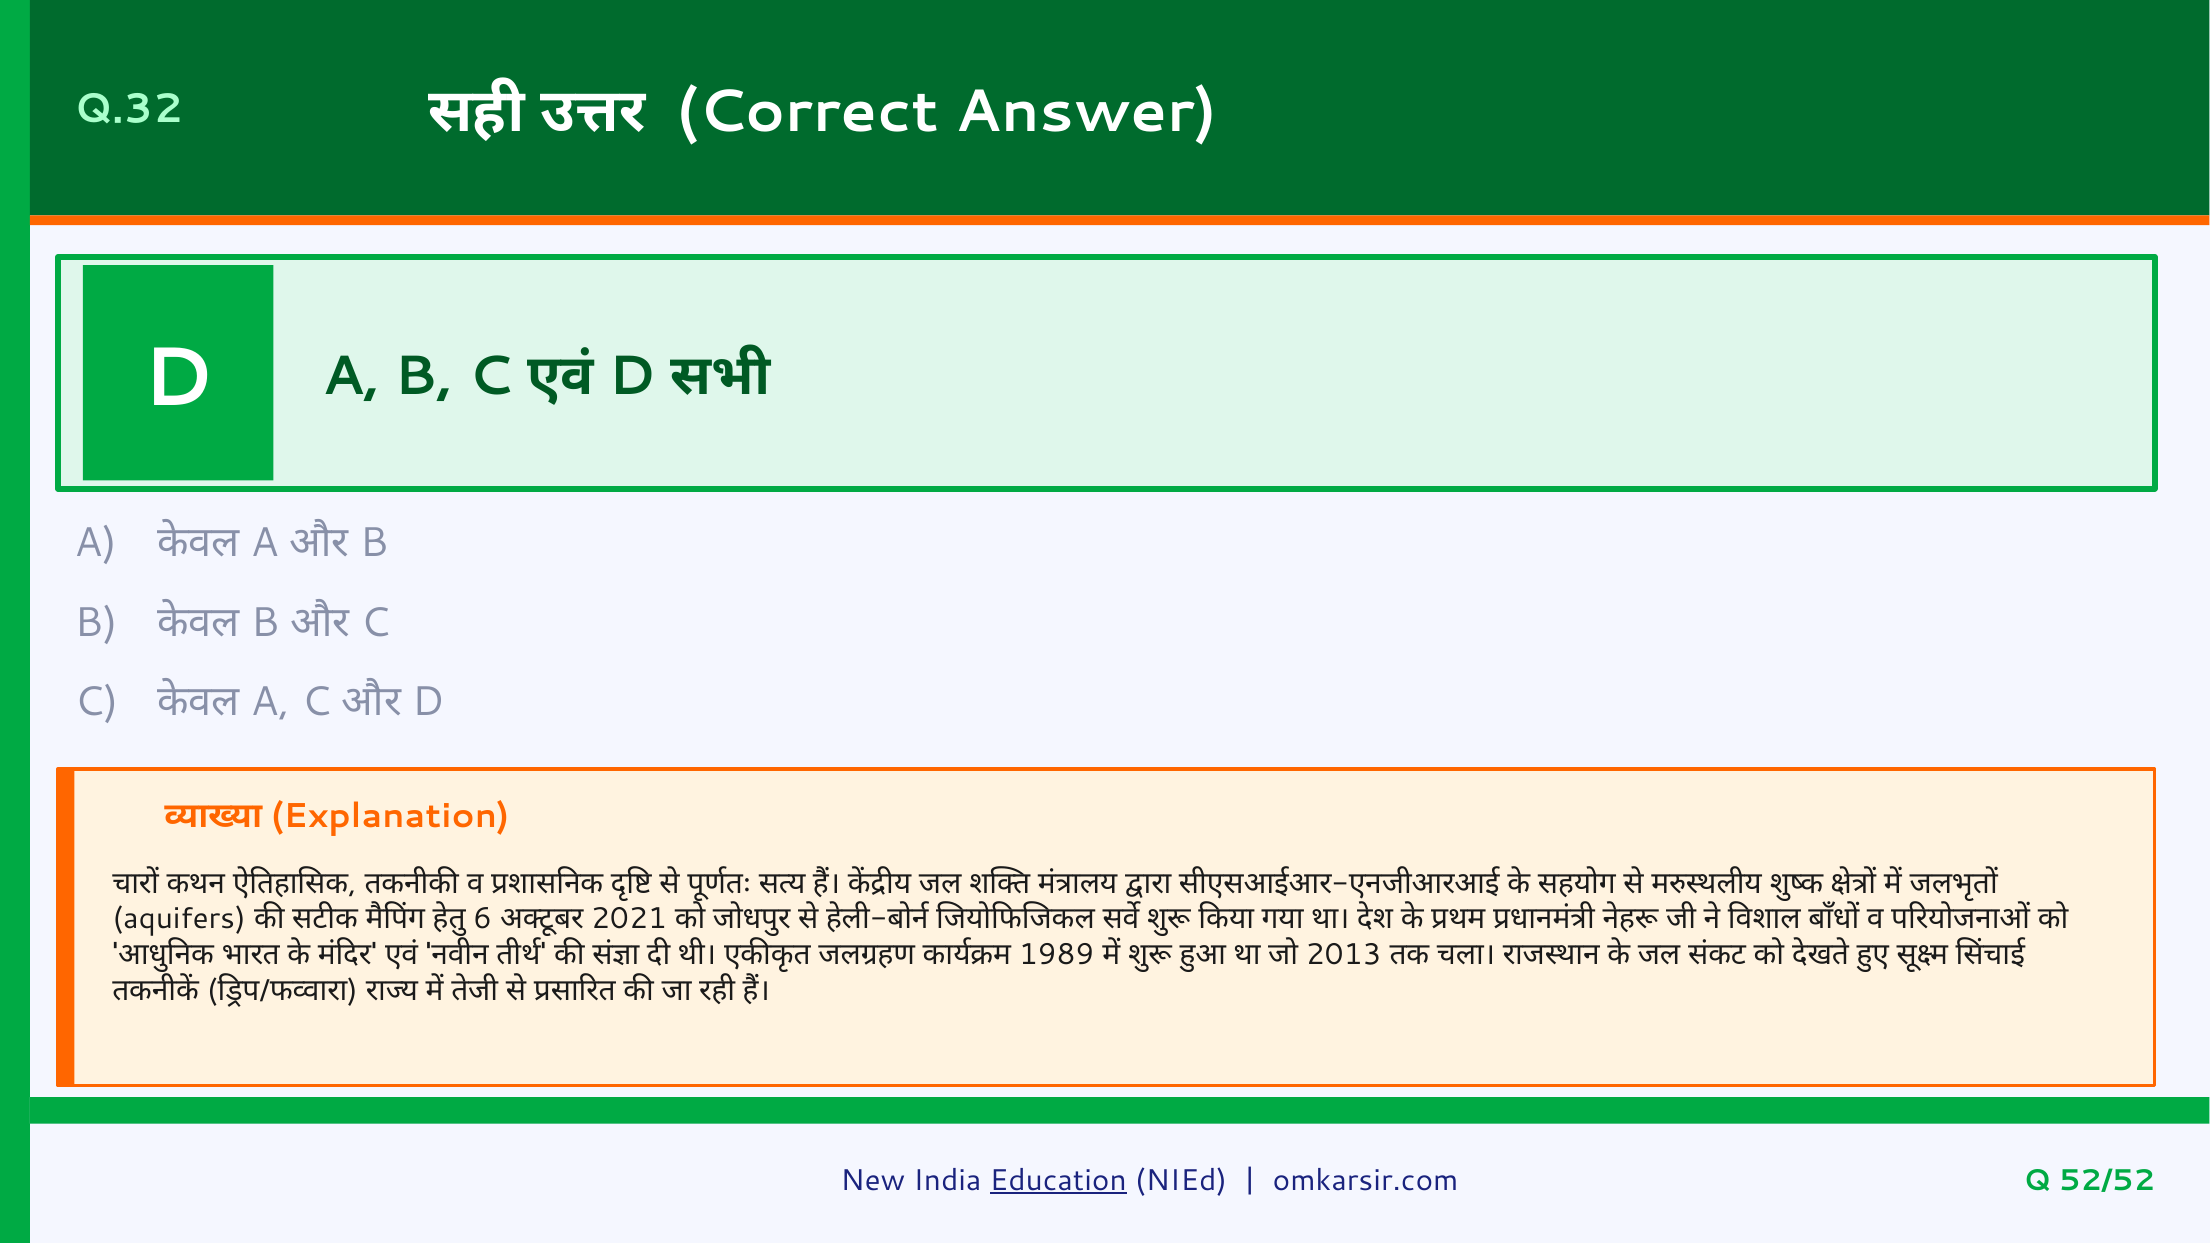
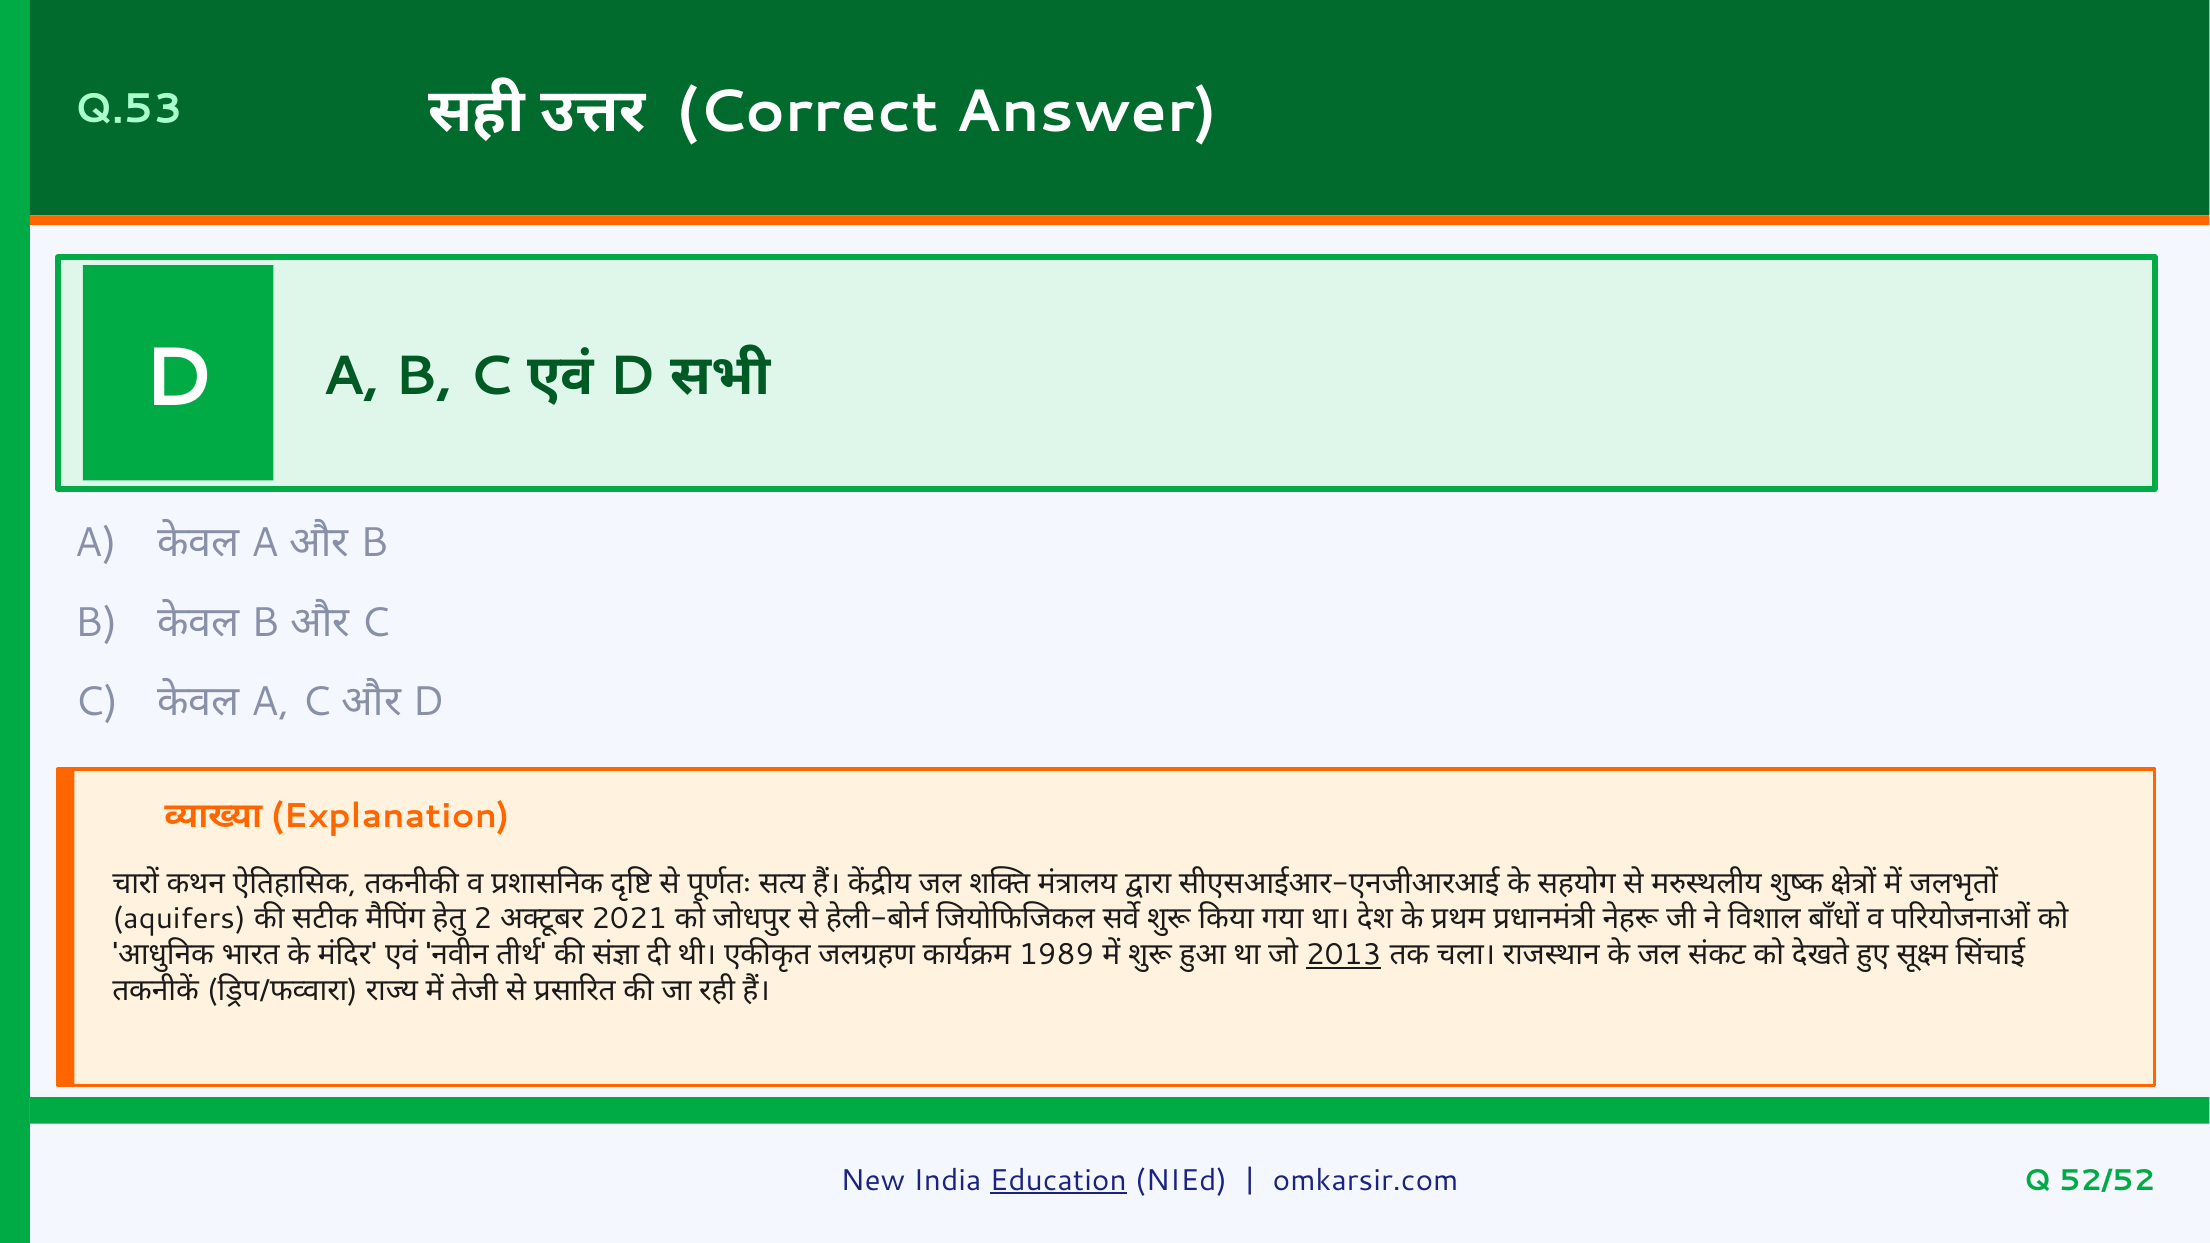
Q.32: Q.32 -> Q.53 (128, 109)
6: 6 -> 2 (483, 919)
2013 underline: none -> present (1344, 955)
